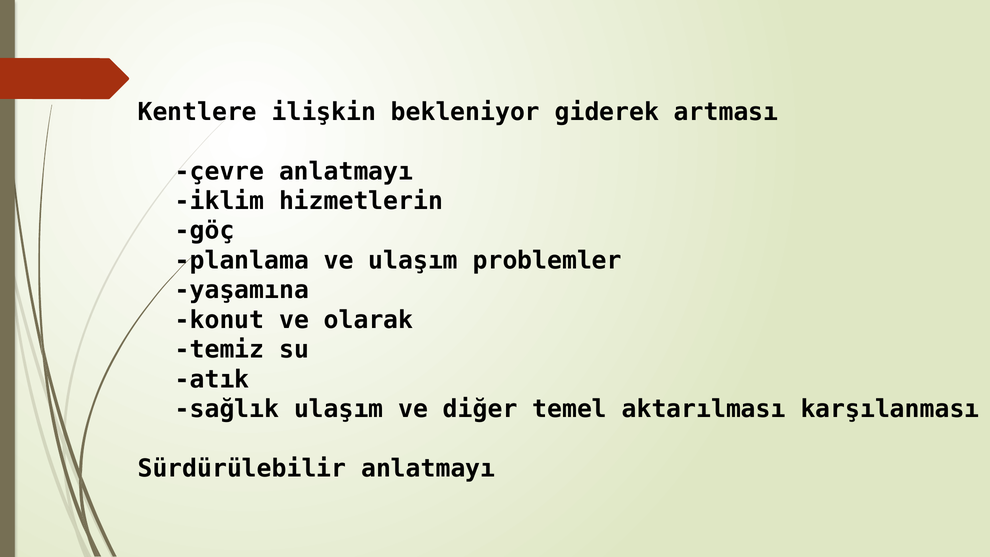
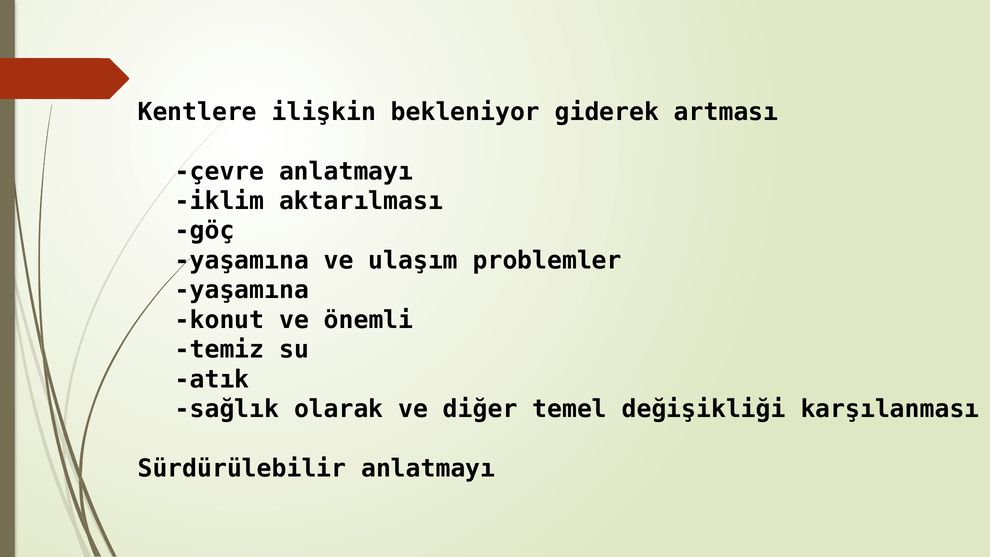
hizmetlerin: hizmetlerin -> aktarılması (361, 201)
planlama: planlama -> yaşamına (242, 260)
olarak: olarak -> önemli (369, 320)
sağlık ulaşım: ulaşım -> olarak (339, 409)
aktarılması: aktarılması -> değişikliği (704, 409)
